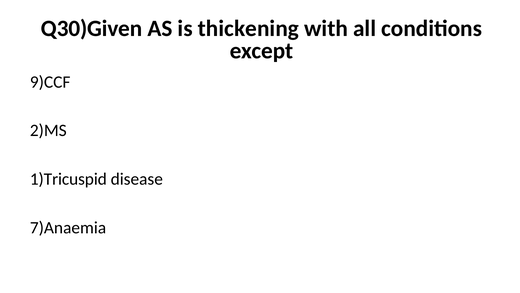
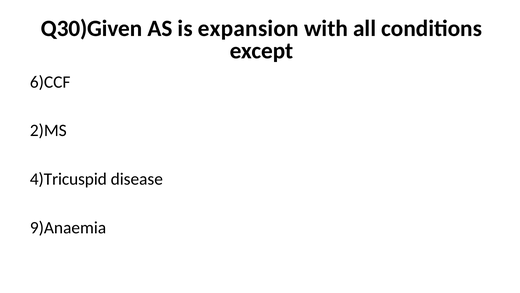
thickening: thickening -> expansion (248, 28)
9)CCF: 9)CCF -> 6)CCF (50, 82)
1)Tricuspid: 1)Tricuspid -> 4)Tricuspid (68, 179)
7)Anaemia: 7)Anaemia -> 9)Anaemia (68, 227)
